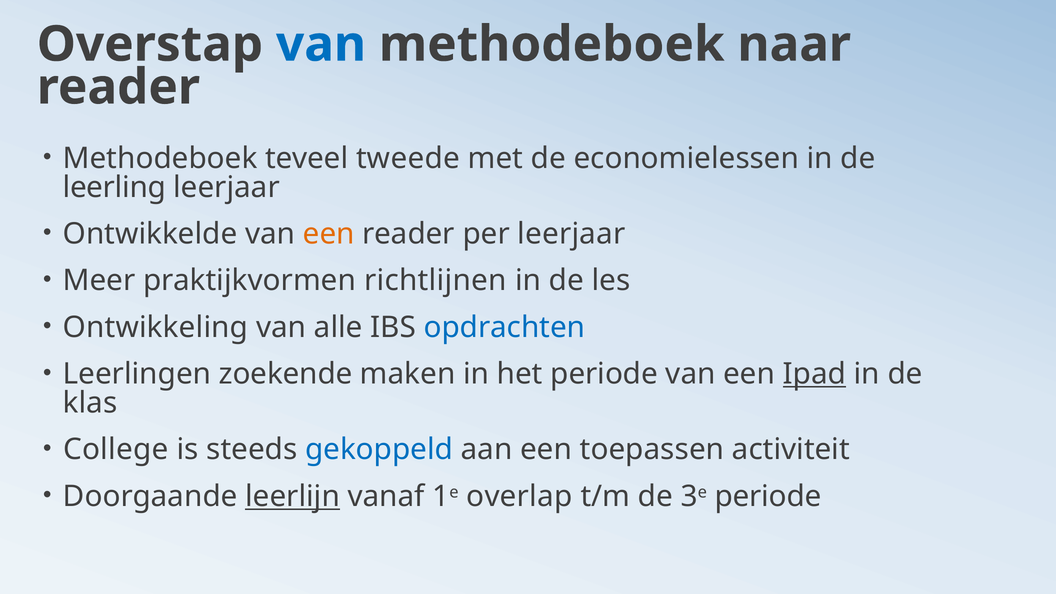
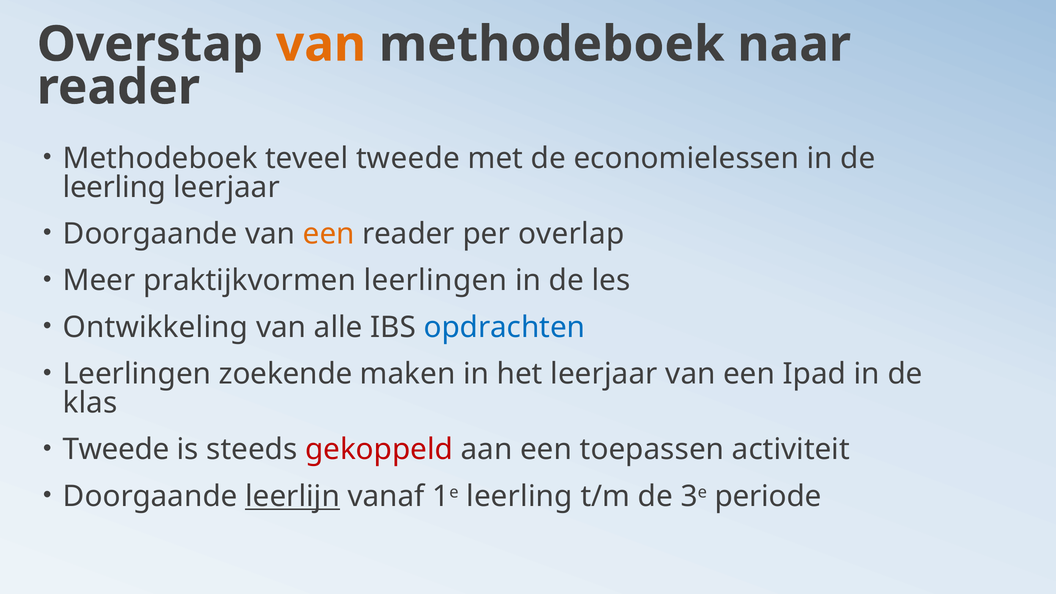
van colour: blue -> orange (321, 44)
Ontwikkelde: Ontwikkelde -> Doorgaande (150, 234)
per leerjaar: leerjaar -> overlap (571, 234)
praktijkvormen richtlijnen: richtlijnen -> leerlingen (435, 281)
het periode: periode -> leerjaar (604, 374)
Ipad underline: present -> none (815, 374)
College: College -> Tweede (116, 450)
gekoppeld colour: blue -> red (379, 450)
1e overlap: overlap -> leerling (520, 497)
